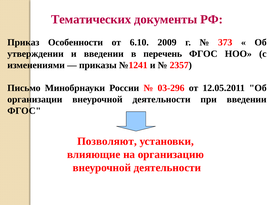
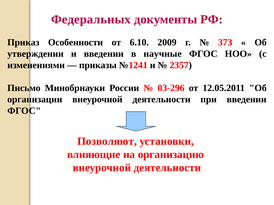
Тематических: Тематических -> Федеральных (91, 19)
перечень: перечень -> научные (163, 54)
